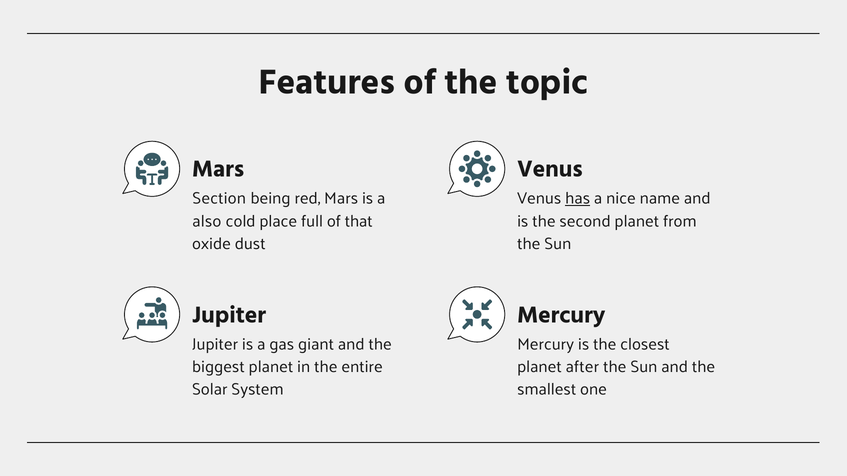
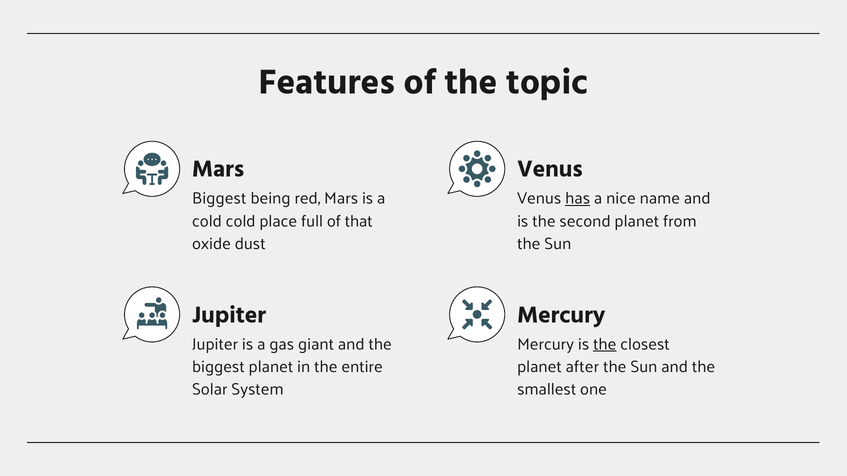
Section: Section -> Biggest (219, 199)
also: also -> cold (207, 221)
the underline: none -> present (605, 344)
